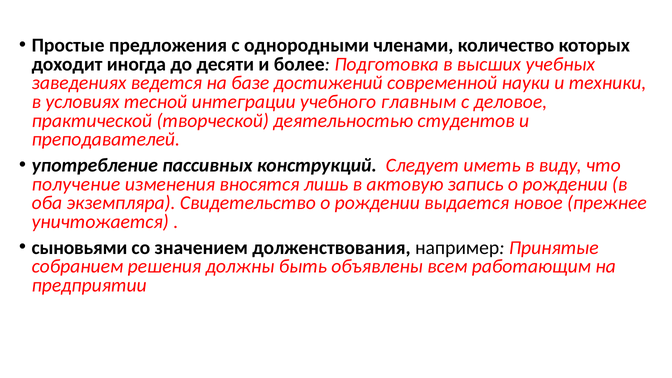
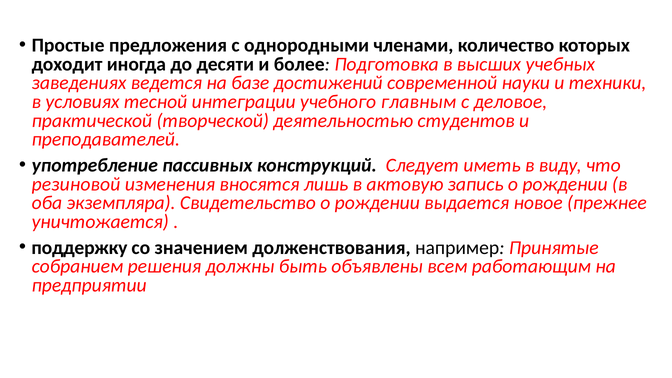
получение: получение -> резиновой (76, 184)
сыновьями: сыновьями -> поддержку (79, 248)
